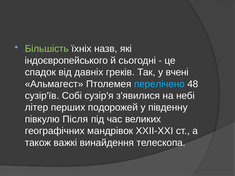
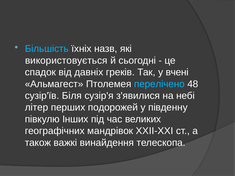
Більшість colour: light green -> light blue (47, 49)
індоєвропейського: індоєвропейського -> використовується (66, 61)
Собі: Собі -> Біля (72, 96)
Після: Після -> Інших (75, 119)
